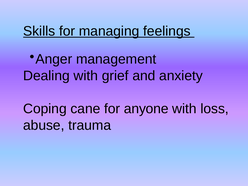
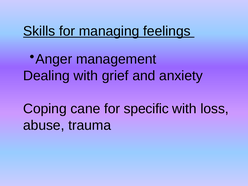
anyone: anyone -> specific (146, 109)
